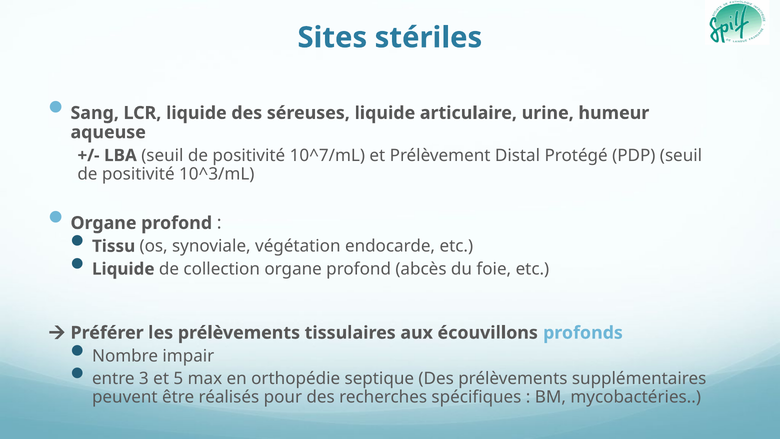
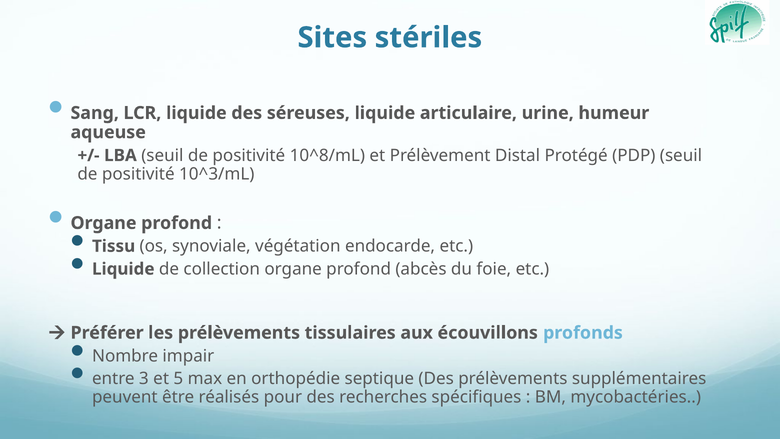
10^7/mL: 10^7/mL -> 10^8/mL (327, 155)
